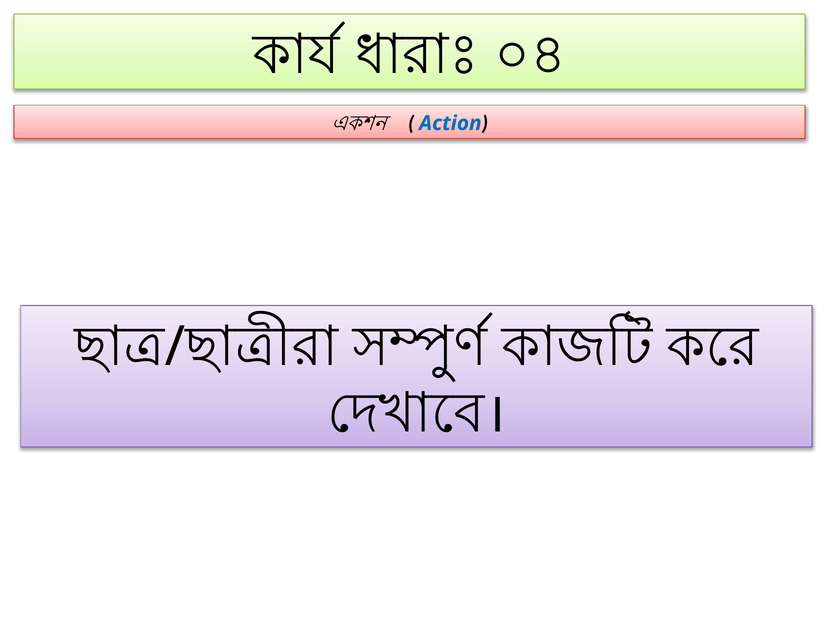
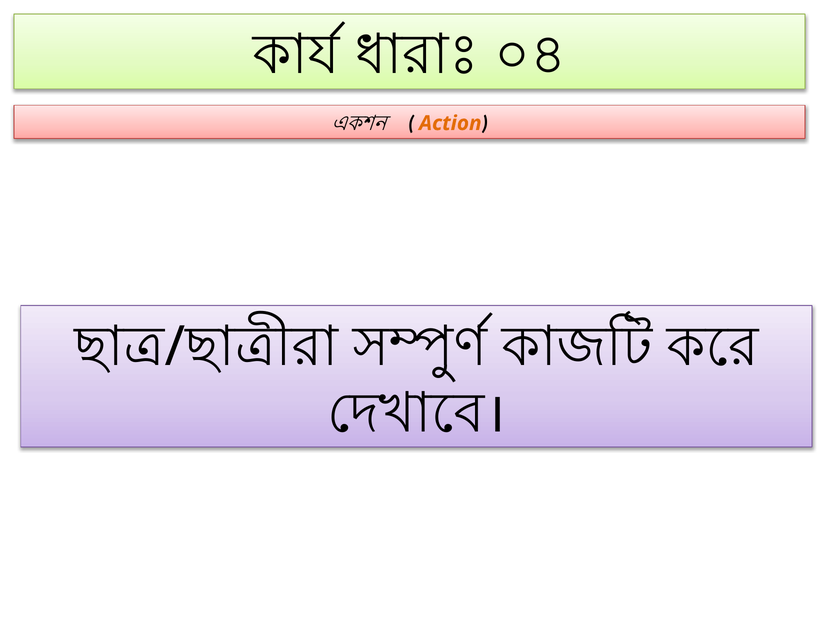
Action colour: blue -> orange (450, 123)
